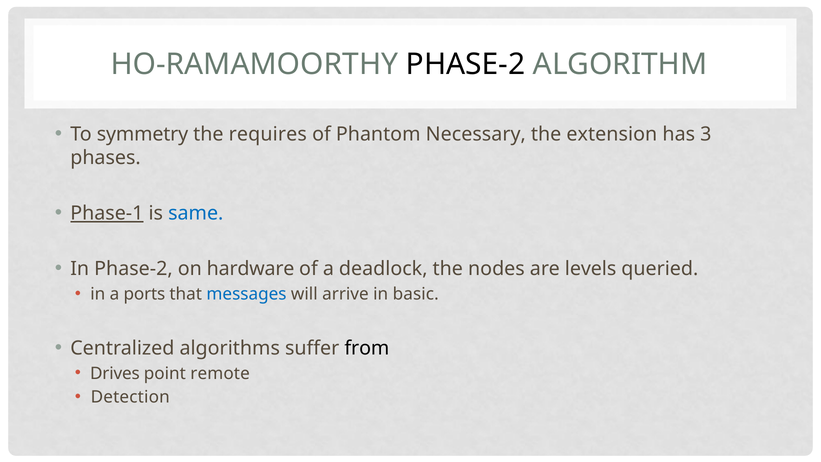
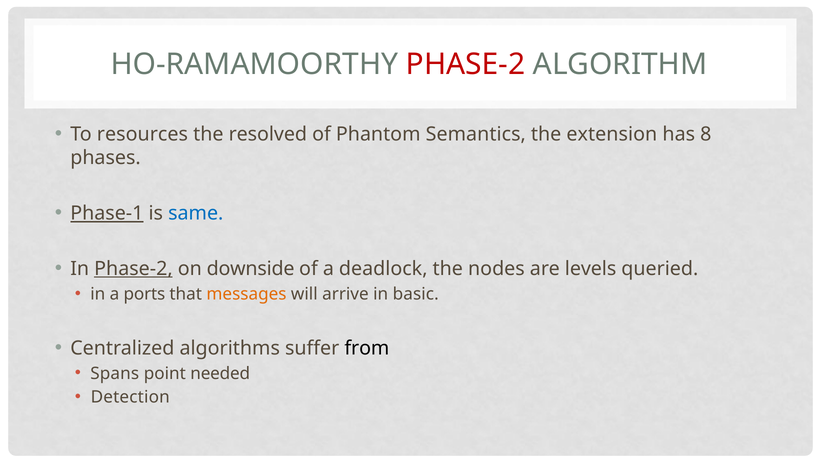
PHASE-2 colour: black -> red (466, 65)
symmetry: symmetry -> resources (142, 134)
requires: requires -> resolved (268, 134)
Necessary: Necessary -> Semantics (476, 134)
3: 3 -> 8 (706, 134)
Phase-2 underline: none -> present (133, 269)
hardware: hardware -> downside (251, 269)
messages colour: blue -> orange (247, 294)
Drives: Drives -> Spans (115, 373)
remote: remote -> needed (220, 373)
